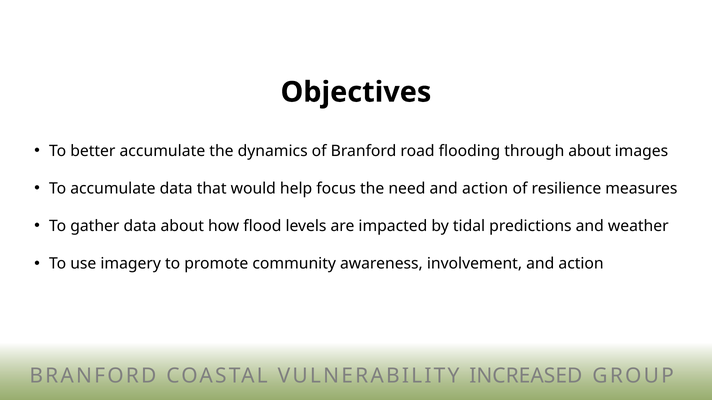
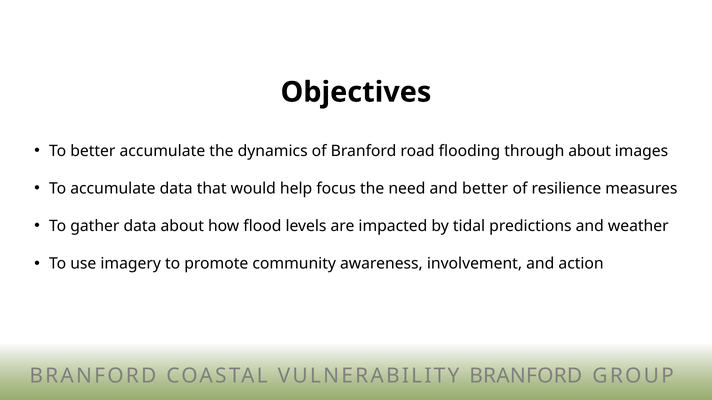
need and action: action -> better (485, 189)
VULNERABILITY INCREASED: INCREASED -> BRANFORD (526, 376)
